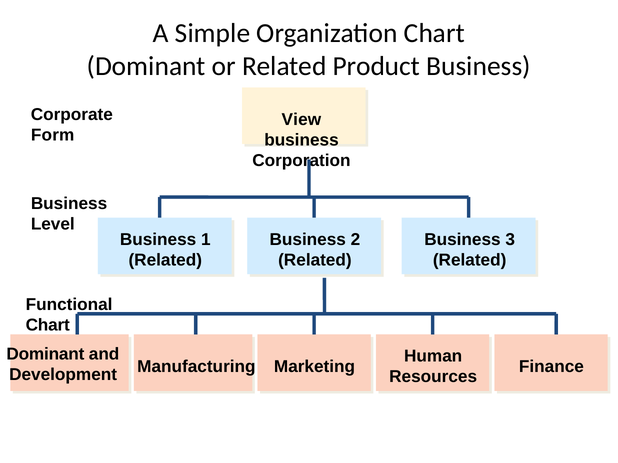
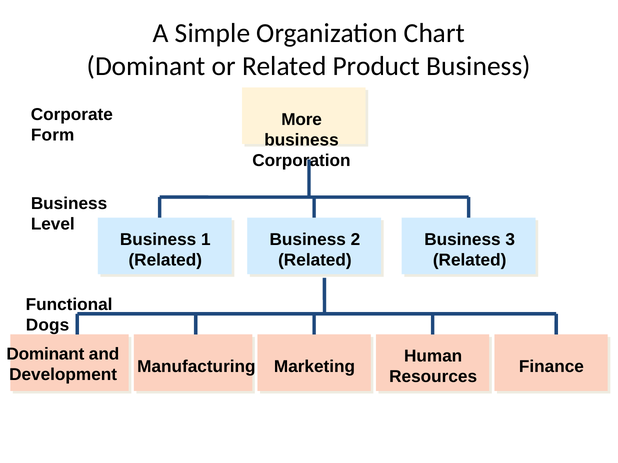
View: View -> More (302, 120)
Chart: Chart -> Dogs (48, 326)
